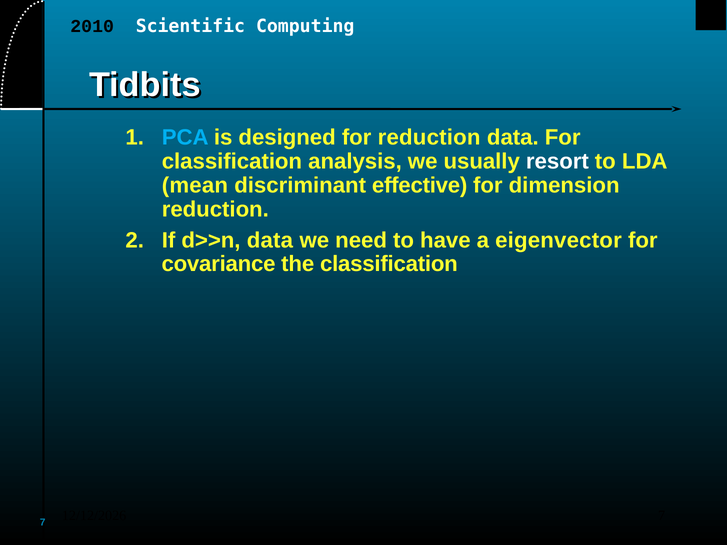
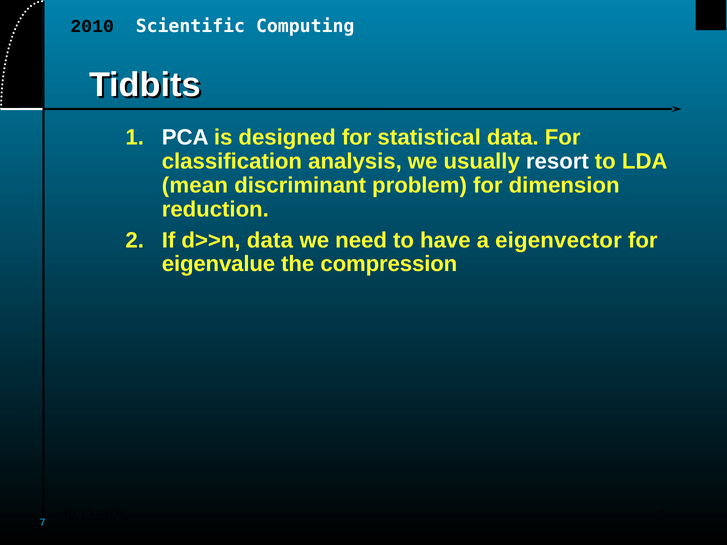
PCA colour: light blue -> white (185, 138)
for reduction: reduction -> statistical (429, 138)
effective: effective -> problem (420, 186)
covariance: covariance -> eigenvalue (218, 264)
the classification: classification -> compression (389, 264)
